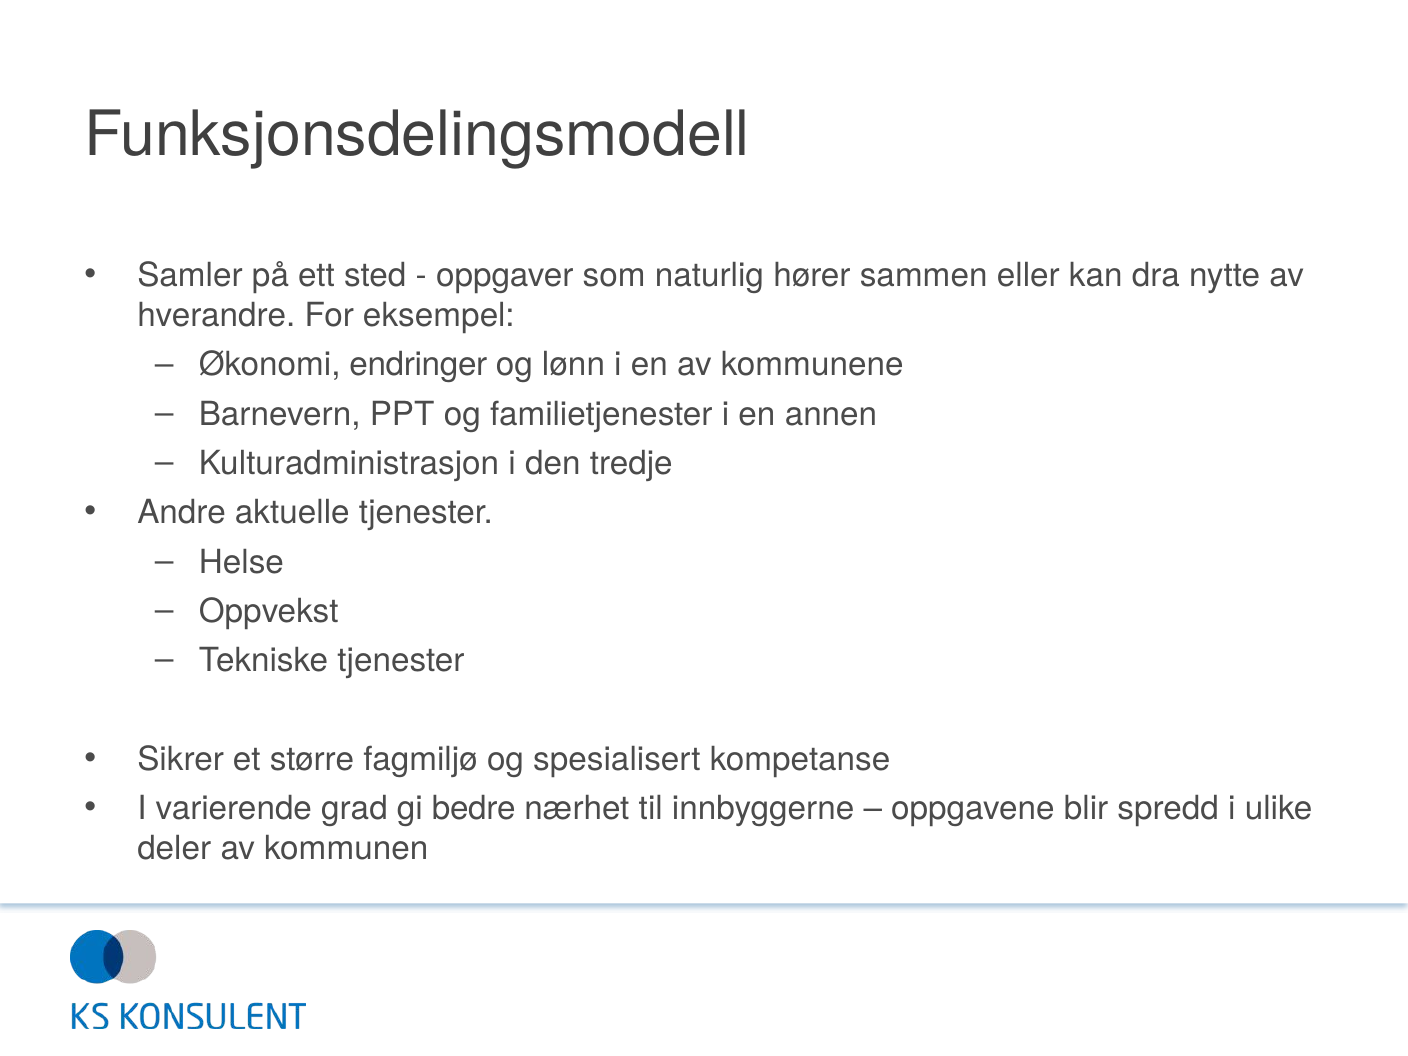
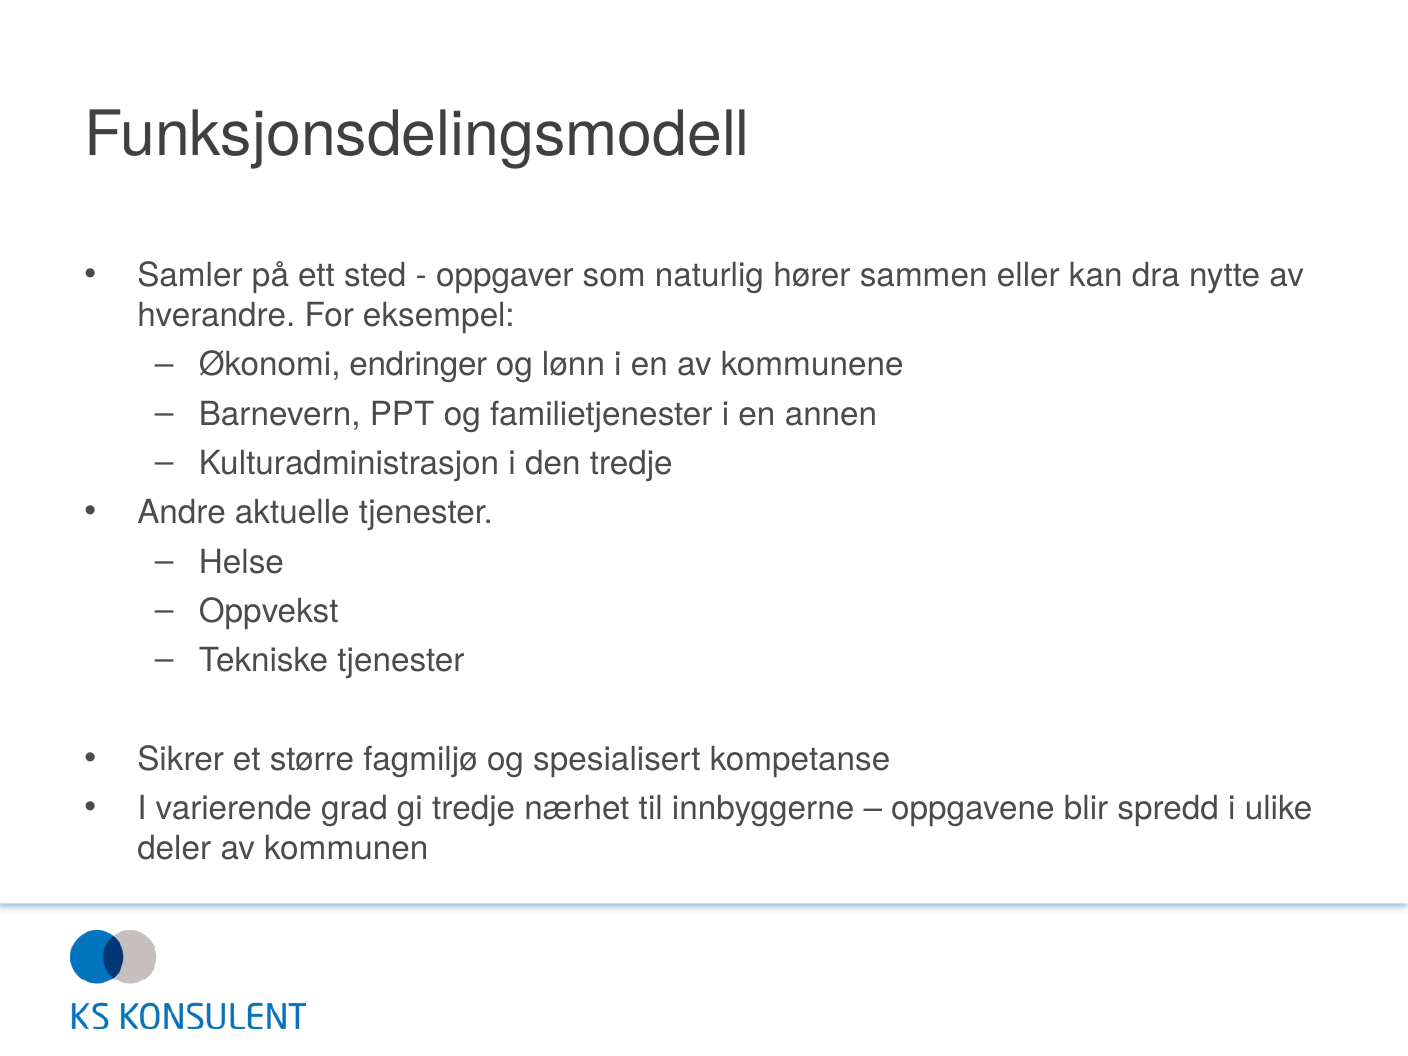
gi bedre: bedre -> tredje (474, 808)
